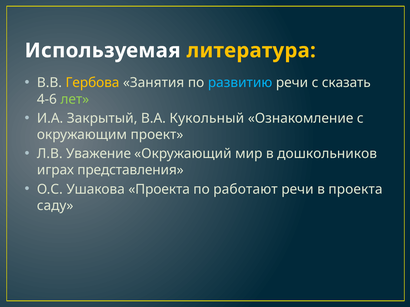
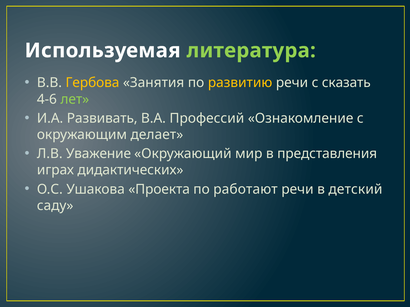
литература colour: yellow -> light green (251, 51)
развитию colour: light blue -> yellow (240, 83)
Закрытый: Закрытый -> Развивать (102, 118)
Кукольный: Кукольный -> Профессий (207, 118)
проект: проект -> делает (157, 135)
дошкольников: дошкольников -> представления (327, 154)
представления: представления -> дидактических (130, 170)
в проекта: проекта -> детский (355, 190)
